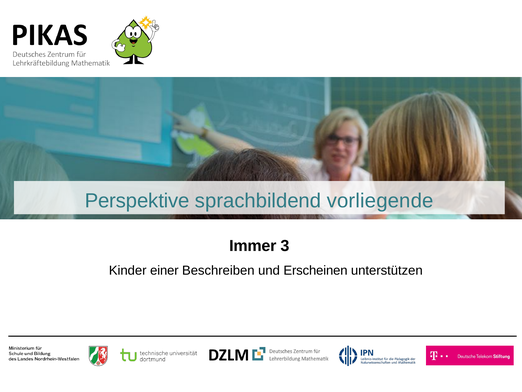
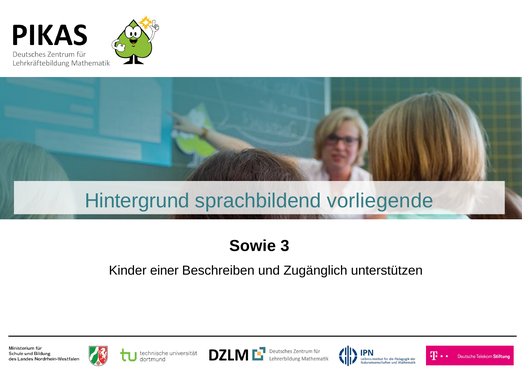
Perspektive: Perspektive -> Hintergrund (137, 201)
Immer: Immer -> Sowie (253, 246)
Erscheinen: Erscheinen -> Zugänglich (315, 270)
